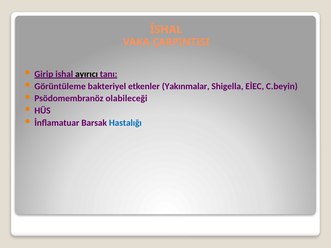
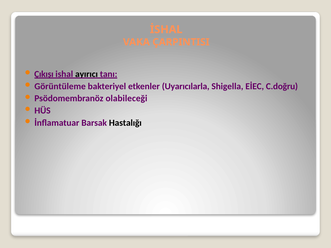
Girip: Girip -> Çıkışı (44, 74)
Yakınmalar: Yakınmalar -> Uyarıcılarla (186, 86)
C.beyin: C.beyin -> C.doğru (282, 86)
Hastalığı colour: blue -> black (125, 123)
